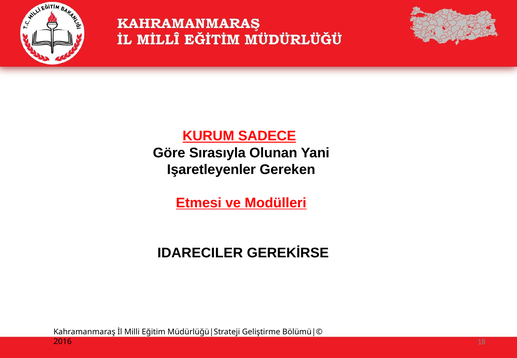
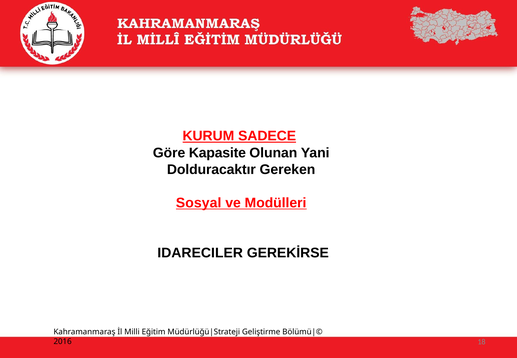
Sırasıyla: Sırasıyla -> Kapasite (217, 153)
Işaretleyenler: Işaretleyenler -> Dolduracaktır (211, 169)
Etmesi: Etmesi -> Sosyal (199, 203)
